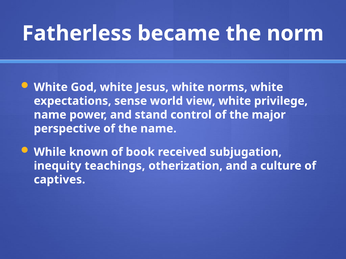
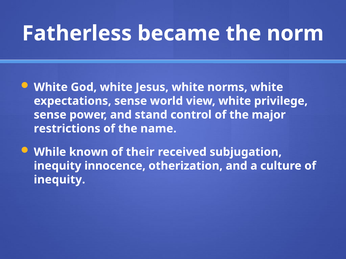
name: name -> sense (50, 115)
perspective: perspective -> restrictions (67, 129)
book: book -> their (140, 152)
teachings: teachings -> innocence (115, 166)
captives: captives -> inequity (59, 180)
